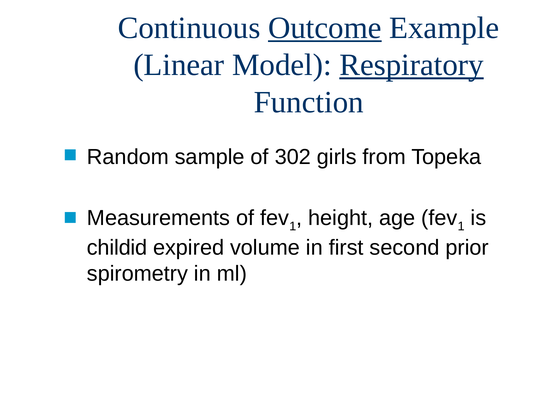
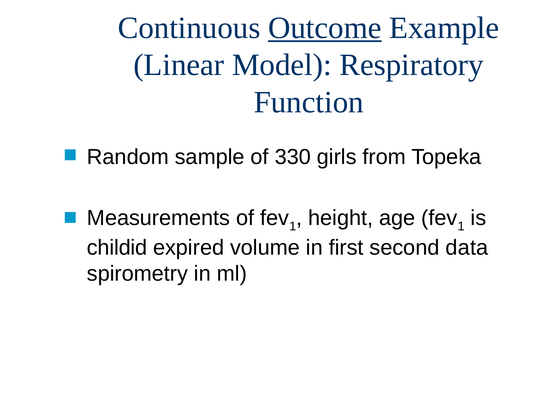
Respiratory underline: present -> none (412, 65)
302: 302 -> 330 (293, 157)
prior: prior -> data (467, 247)
